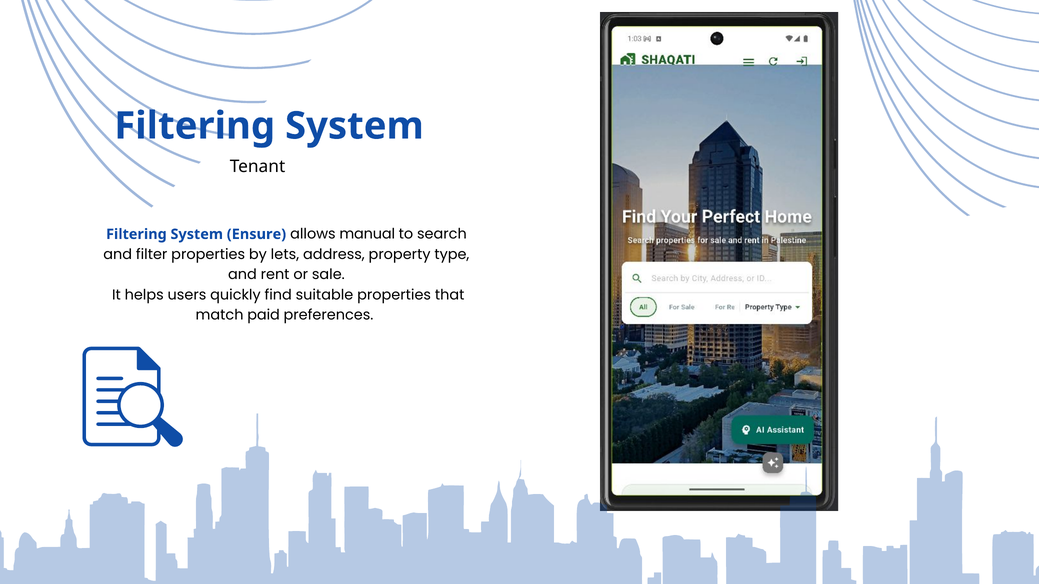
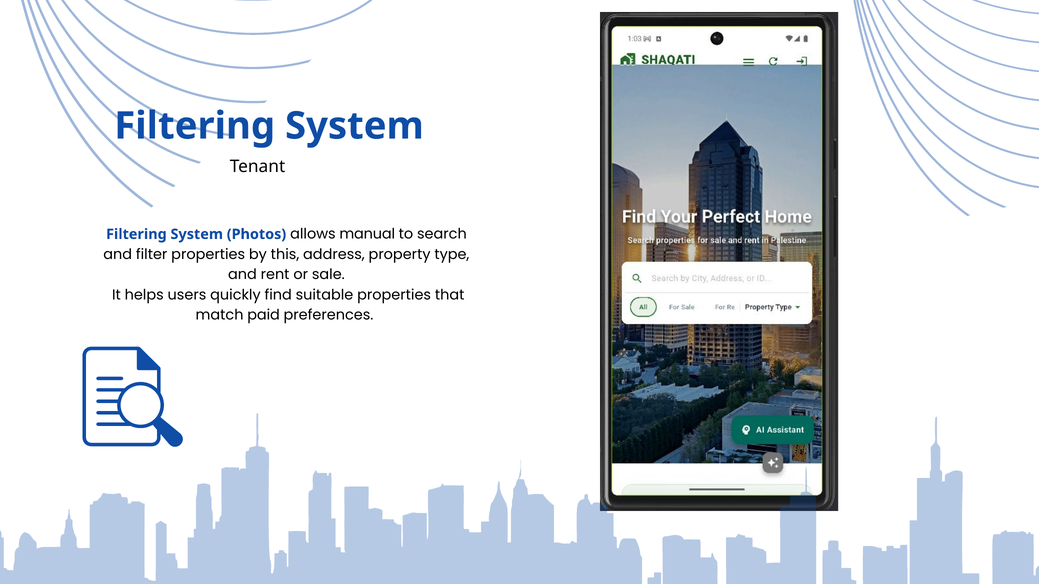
Ensure: Ensure -> Photos (256, 234)
lets: lets -> this (285, 255)
